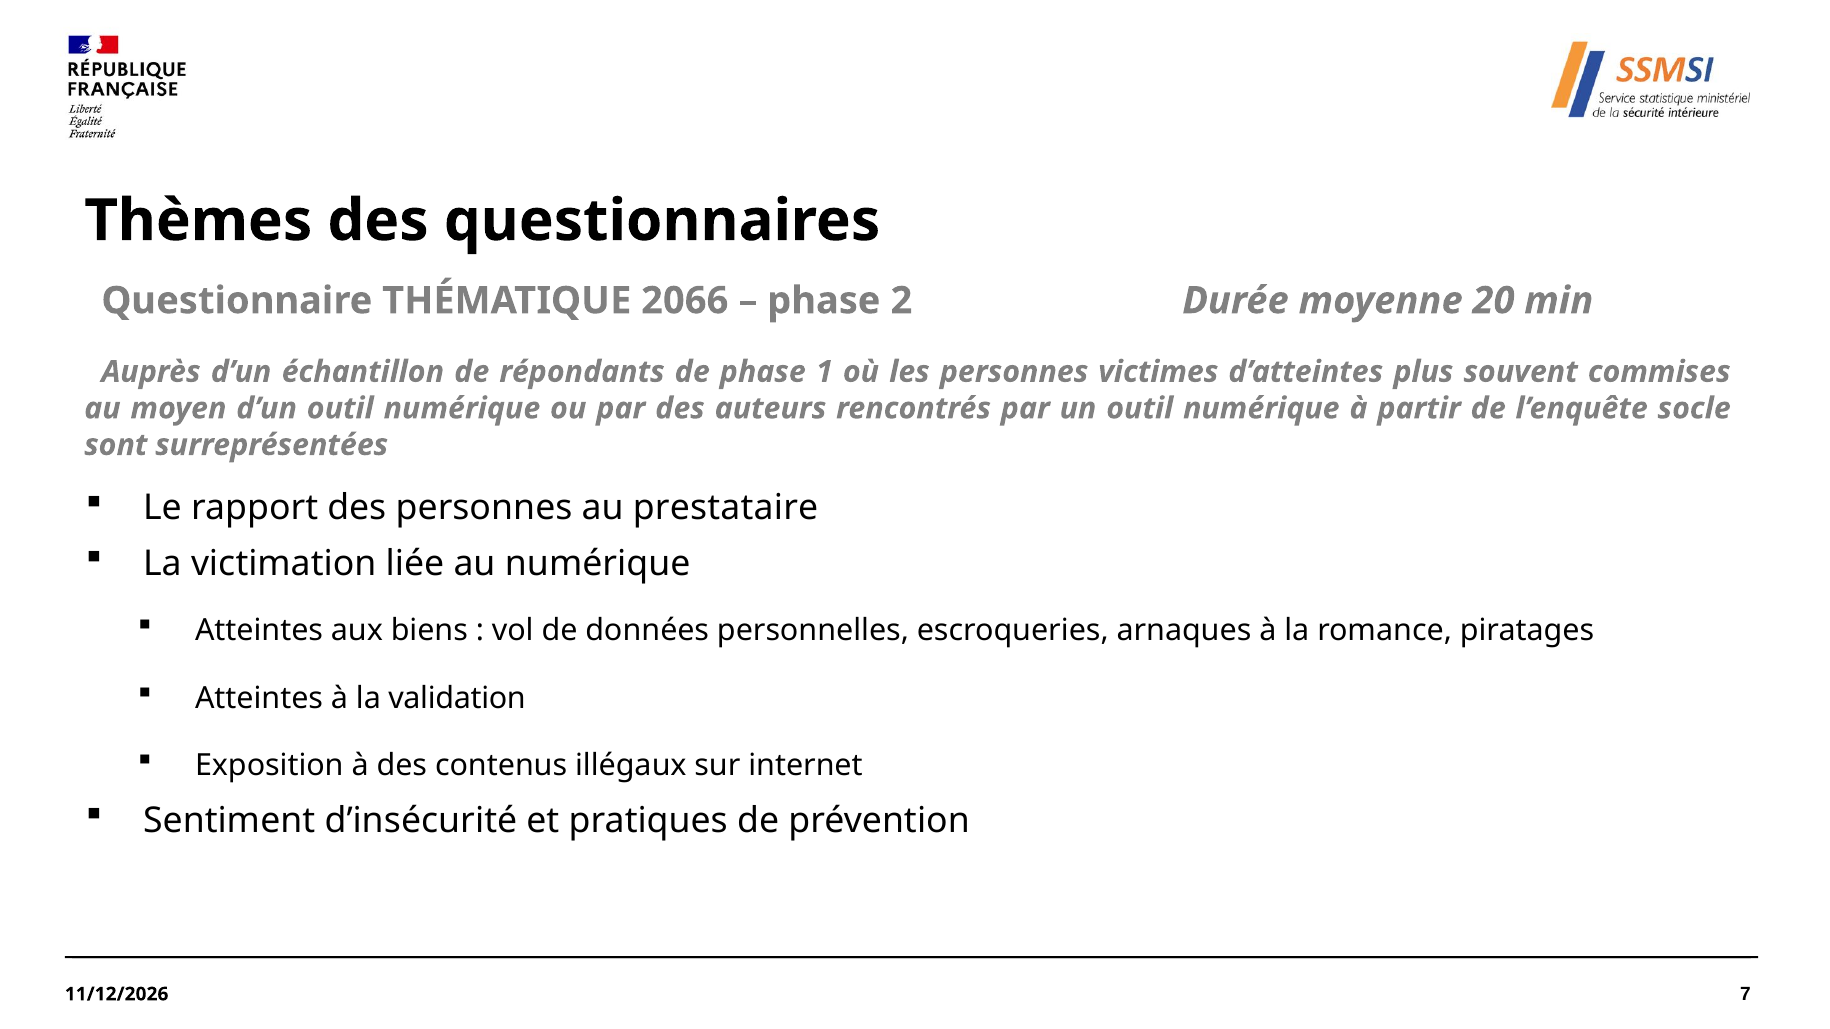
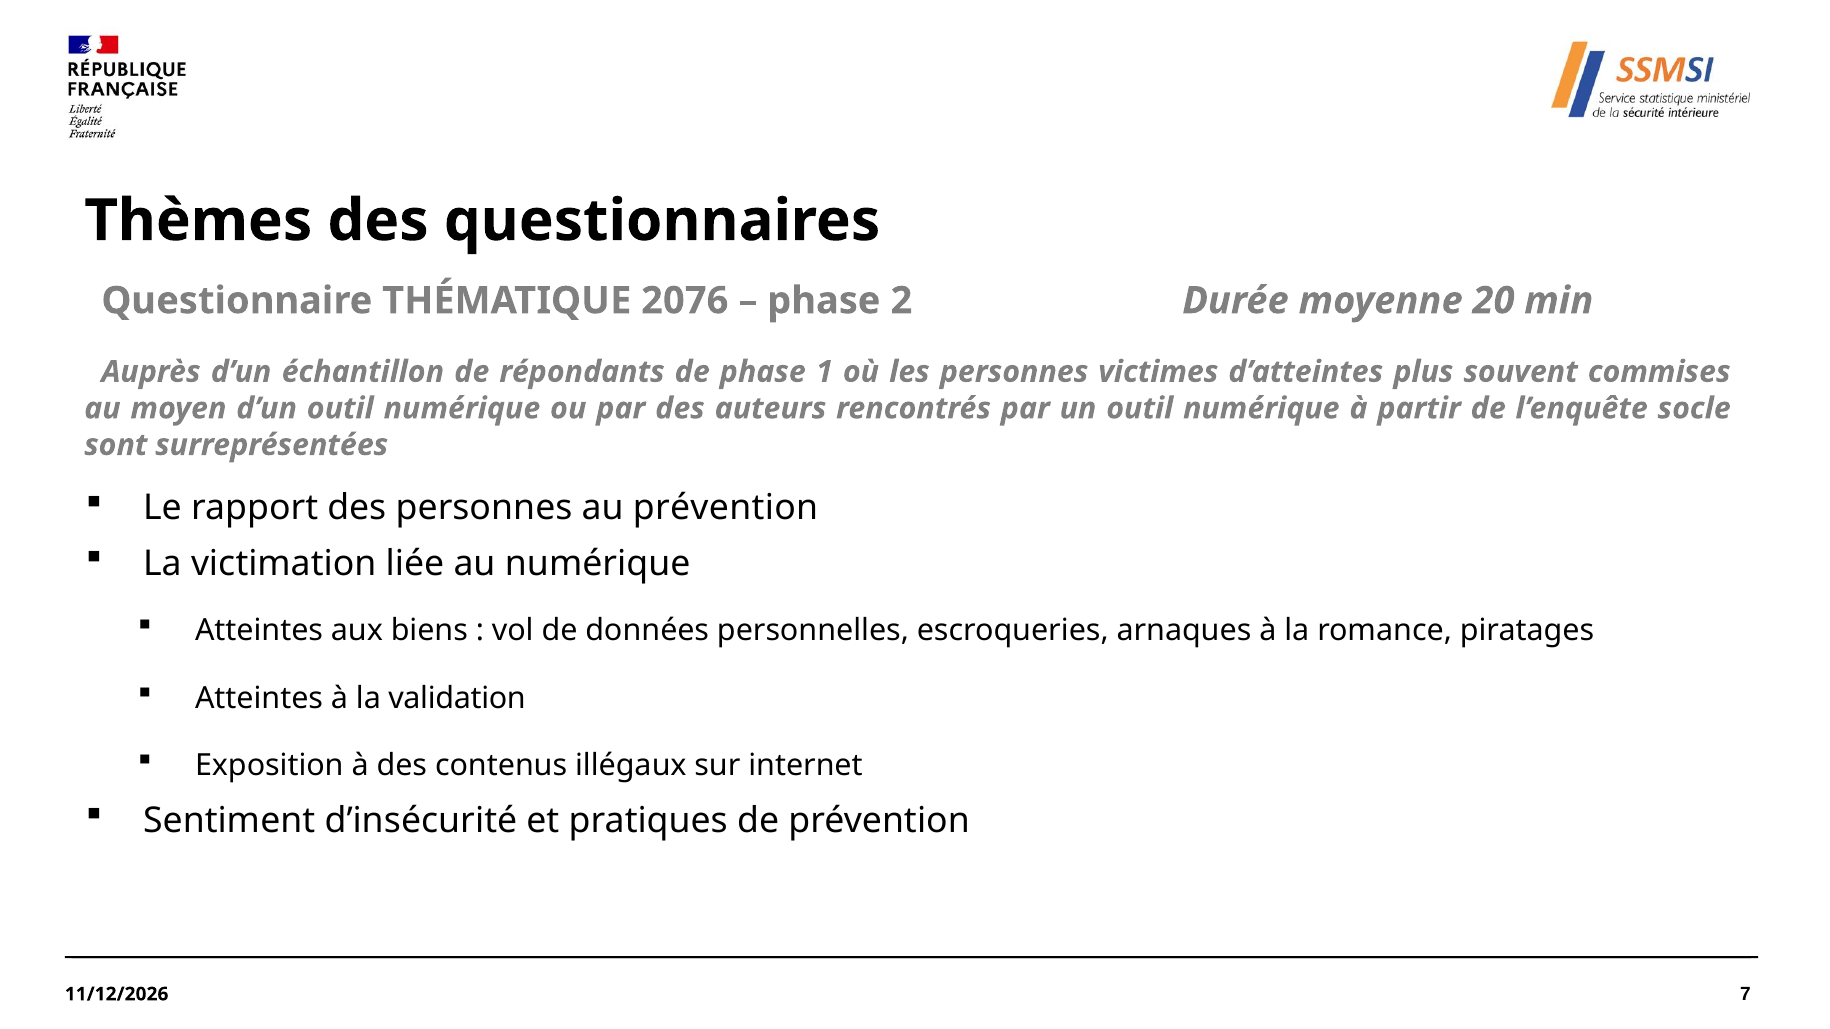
2066: 2066 -> 2076 (685, 301)
au prestataire: prestataire -> prévention (725, 508)
